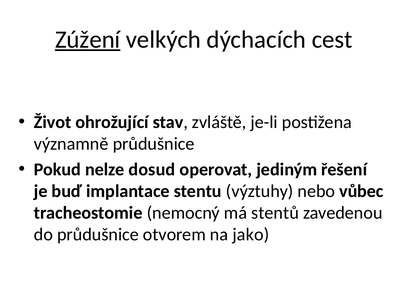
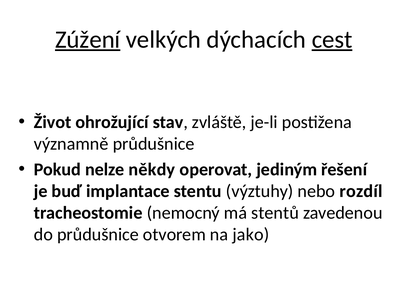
cest underline: none -> present (332, 39)
dosud: dosud -> někdy (152, 169)
vůbec: vůbec -> rozdíl (361, 191)
